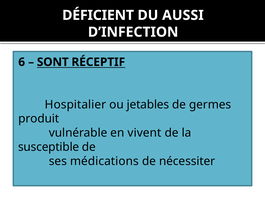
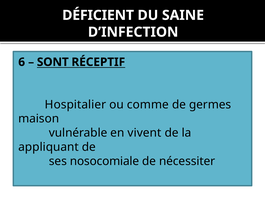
AUSSI: AUSSI -> SAINE (183, 15)
jetables: jetables -> comme (148, 104)
produit: produit -> maison (39, 119)
susceptible: susceptible -> appliquant (49, 147)
médications: médications -> nosocomiale (105, 161)
